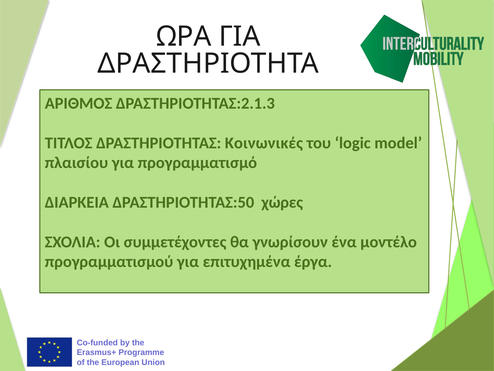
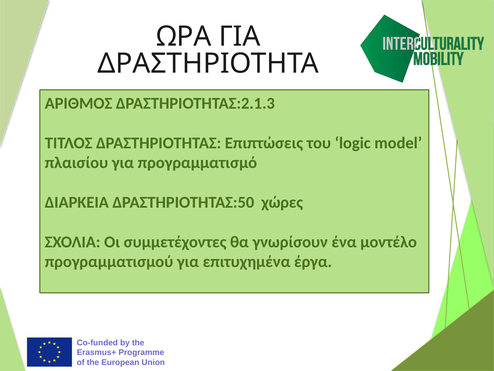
Κοινωνικές: Κοινωνικές -> Επιπτώσεις (264, 143)
